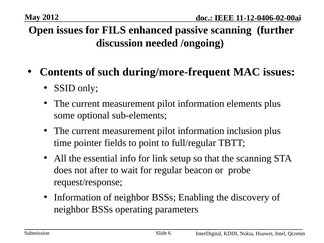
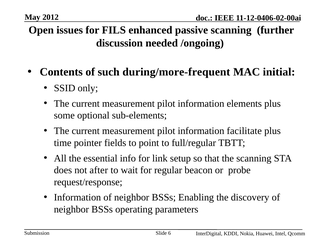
MAC issues: issues -> initial (279, 72)
inclusion: inclusion -> facilitate (244, 131)
